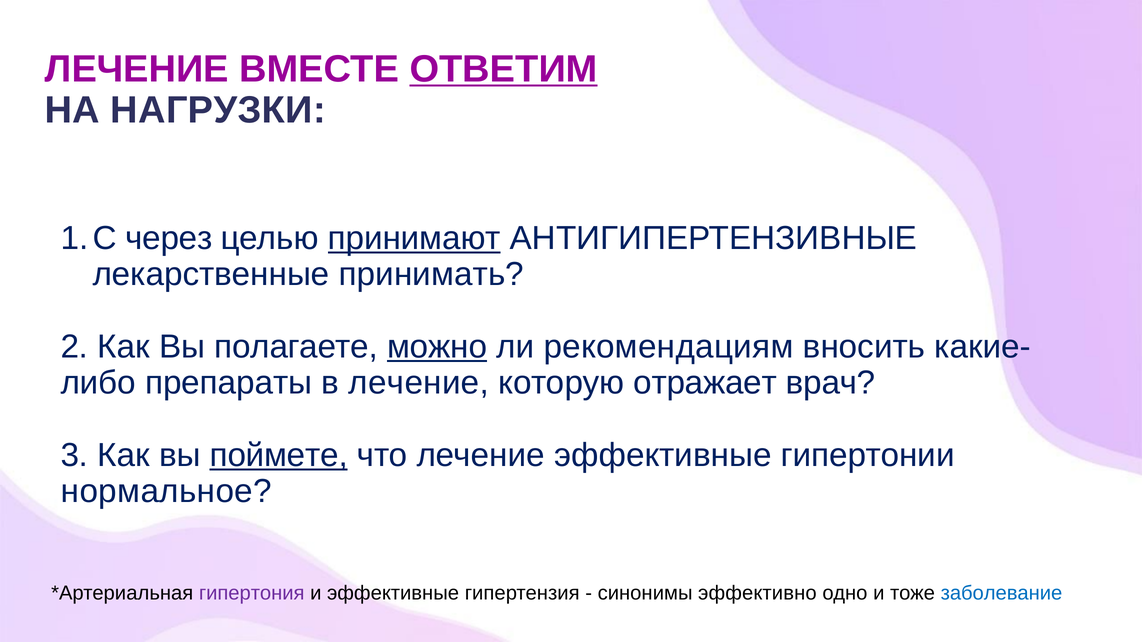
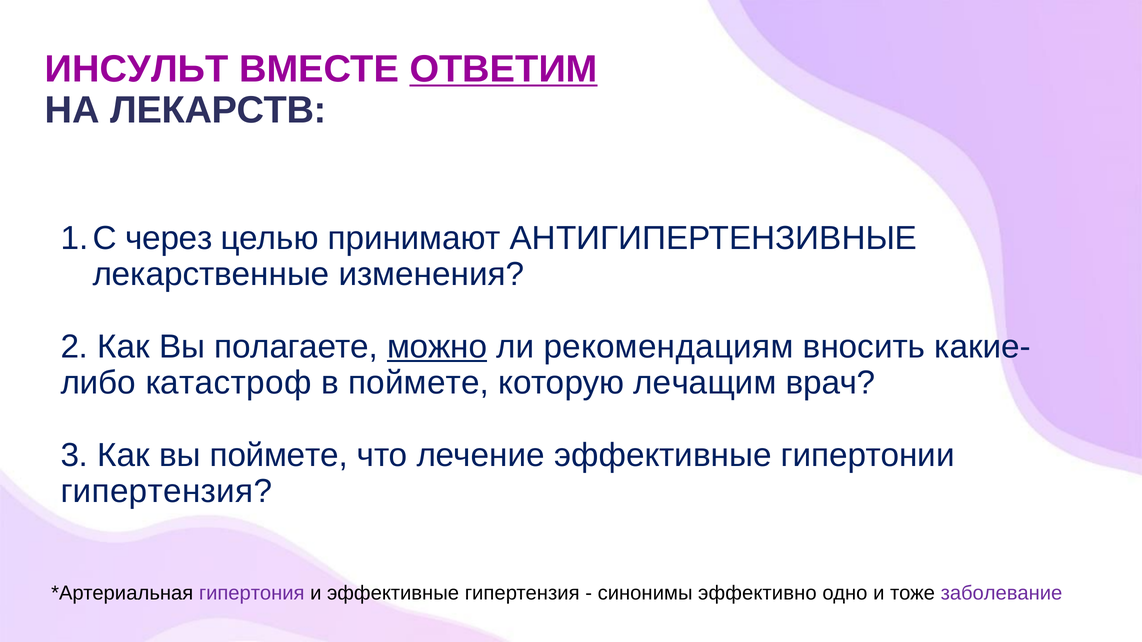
ЛЕЧЕНИЕ: ЛЕЧЕНИЕ -> ИНСУЛЬТ (137, 69)
НАГРУЗКИ: НАГРУЗКИ -> ЛЕКАРСТВ (218, 110)
принимают underline: present -> none (414, 238)
принимать: принимать -> изменения (431, 274)
препараты: препараты -> катастроф (228, 383)
в лечение: лечение -> поймете (419, 383)
отражает: отражает -> лечащим (705, 383)
поймете underline: present -> none (279, 456)
нормальное: нормальное -> гипертензия (166, 492)
заболевание colour: blue -> purple (1001, 593)
